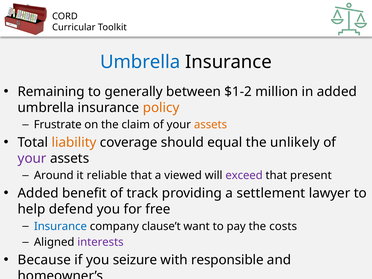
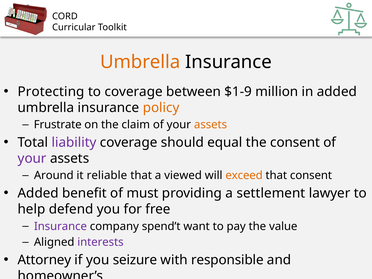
Umbrella colour: blue -> orange (140, 62)
Remaining: Remaining -> Protecting (51, 92)
to generally: generally -> coverage (134, 92)
$1-2: $1-2 -> $1-9 (238, 92)
liability colour: orange -> purple (74, 142)
the unlikely: unlikely -> consent (295, 142)
exceed colour: purple -> orange (244, 175)
that present: present -> consent (311, 175)
track: track -> must (143, 193)
Insurance colour: blue -> purple (60, 226)
clause’t: clause’t -> spend’t (161, 226)
costs: costs -> value (283, 226)
Because: Because -> Attorney (44, 260)
